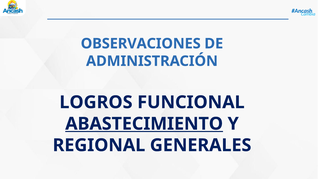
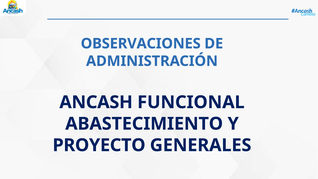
LOGROS: LOGROS -> ANCASH (96, 102)
ABASTECIMIENTO underline: present -> none (144, 124)
REGIONAL: REGIONAL -> PROYECTO (99, 145)
